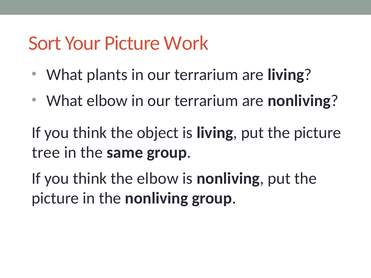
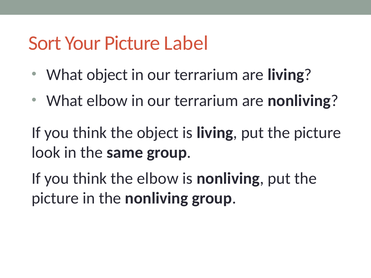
Work: Work -> Label (186, 43)
What plants: plants -> object (107, 75)
tree: tree -> look (46, 153)
